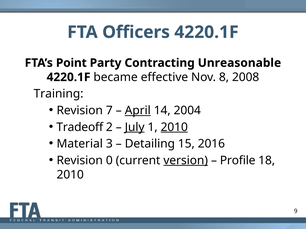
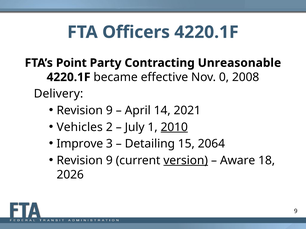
8: 8 -> 0 (224, 77)
Training: Training -> Delivery (58, 94)
7: 7 -> 9 (109, 111)
April underline: present -> none (138, 111)
2004: 2004 -> 2021 (187, 111)
Tradeoff: Tradeoff -> Vehicles (80, 127)
July underline: present -> none (135, 127)
Material: Material -> Improve (80, 144)
2016: 2016 -> 2064 (211, 144)
0: 0 -> 9 (109, 161)
Profile: Profile -> Aware (238, 161)
2010: 2010 -> 2026 (70, 175)
